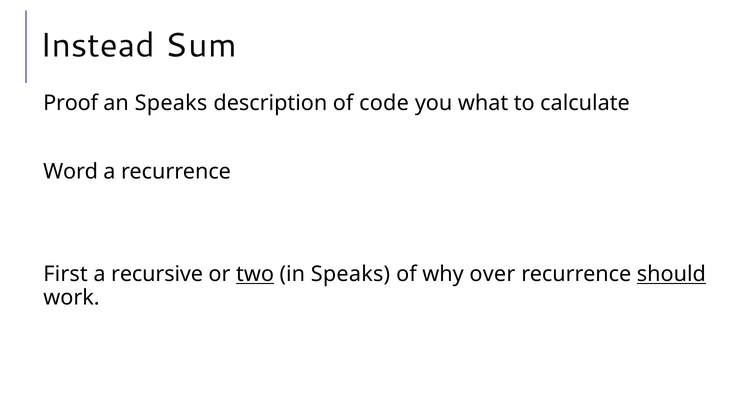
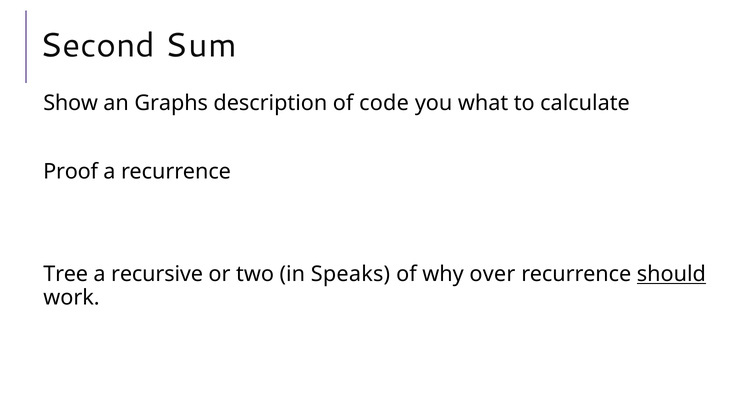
Instead: Instead -> Second (97, 45)
Proof: Proof -> Show (71, 103)
an Speaks: Speaks -> Graphs (171, 103)
Word: Word -> Proof (71, 172)
First: First -> Tree (66, 274)
two underline: present -> none (255, 274)
